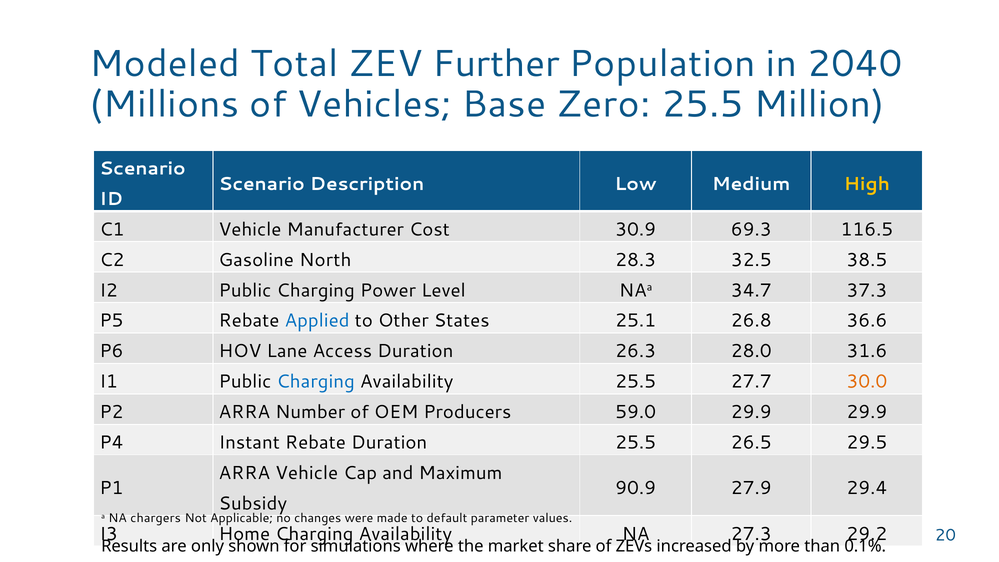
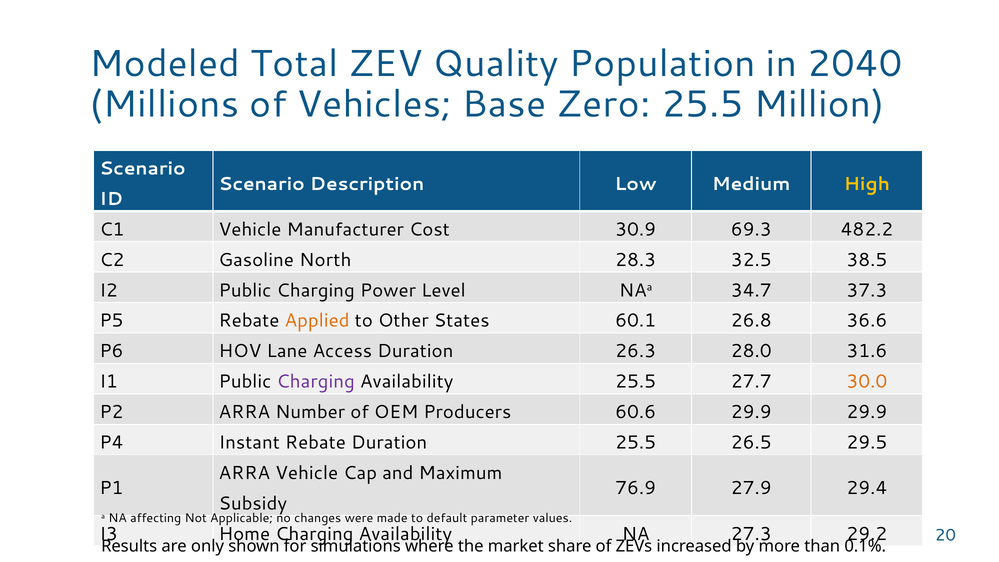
Further: Further -> Quality (496, 64)
116.5: 116.5 -> 482.2 (867, 229)
Applied colour: blue -> orange (317, 321)
25.1: 25.1 -> 60.1 (636, 321)
Charging colour: blue -> purple (316, 382)
59.0: 59.0 -> 60.6 (636, 412)
90.9: 90.9 -> 76.9 (636, 488)
chargers: chargers -> affecting (156, 518)
